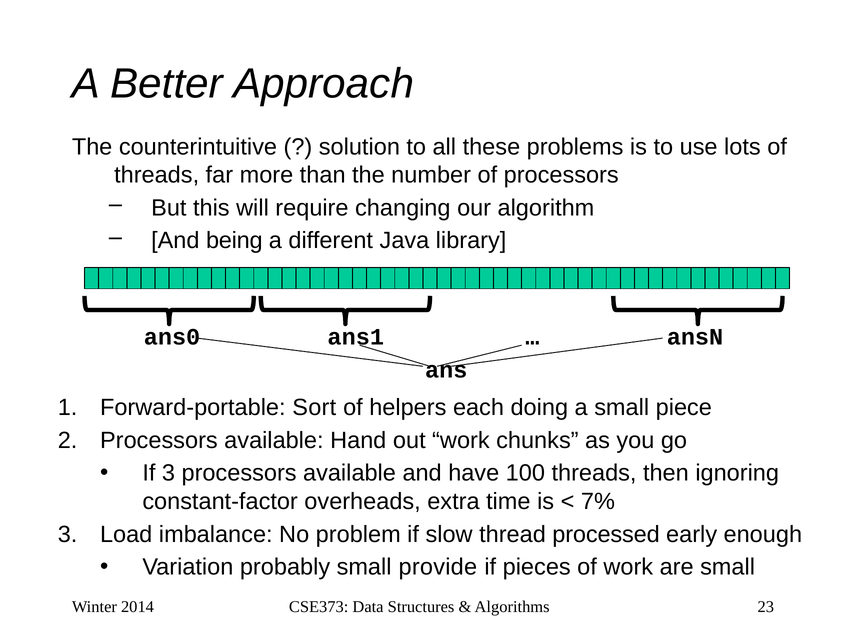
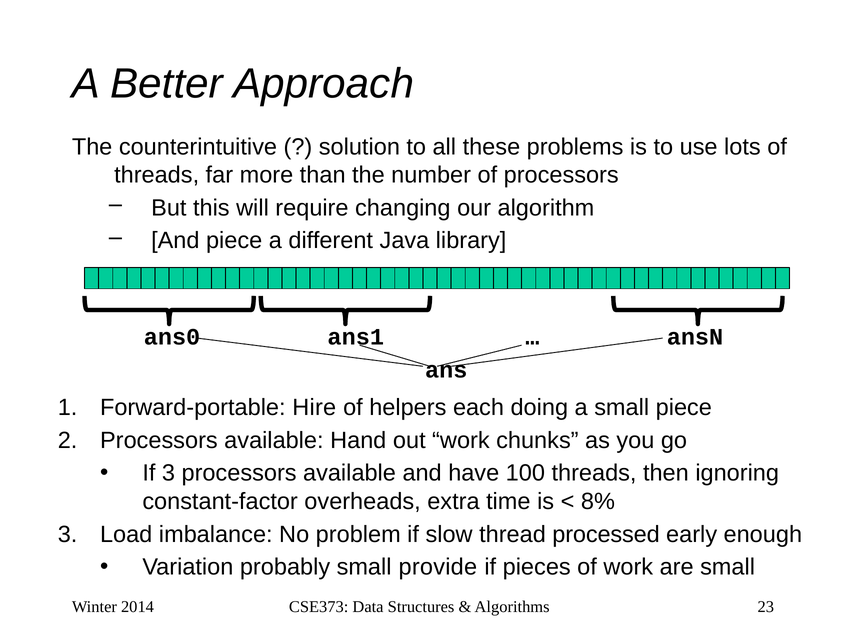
And being: being -> piece (234, 241)
Sort: Sort -> Hire (314, 408)
7%: 7% -> 8% (598, 502)
